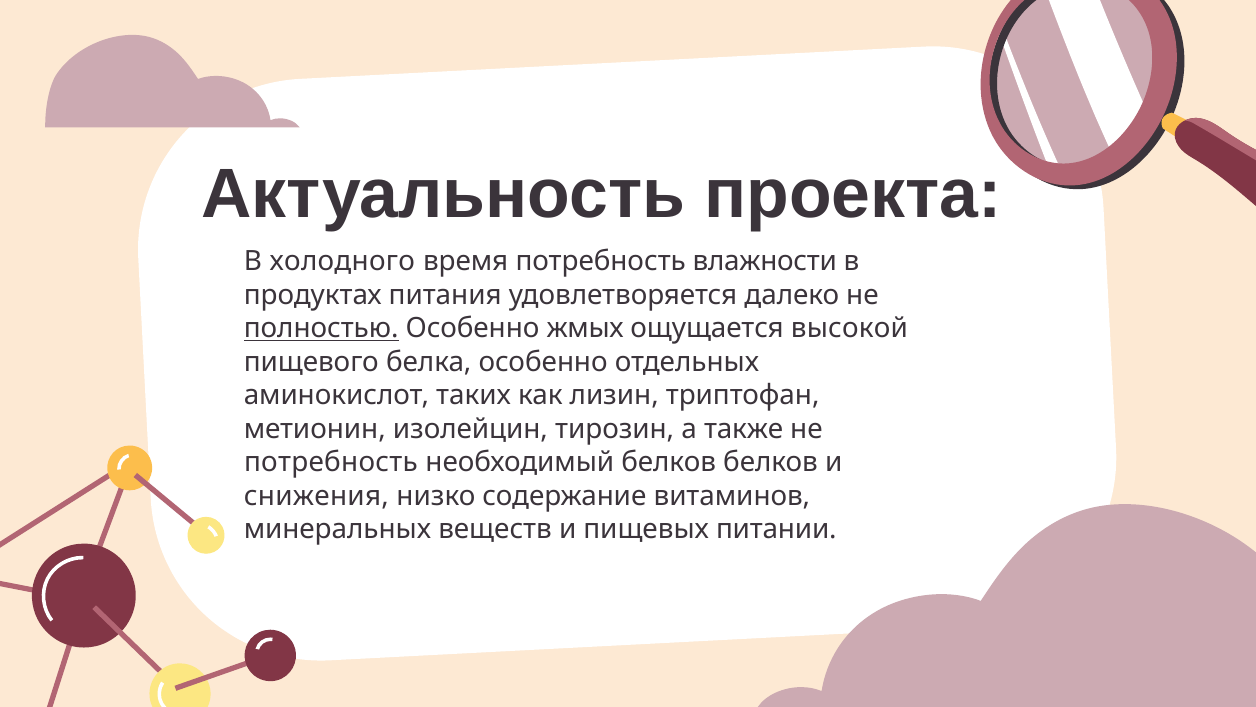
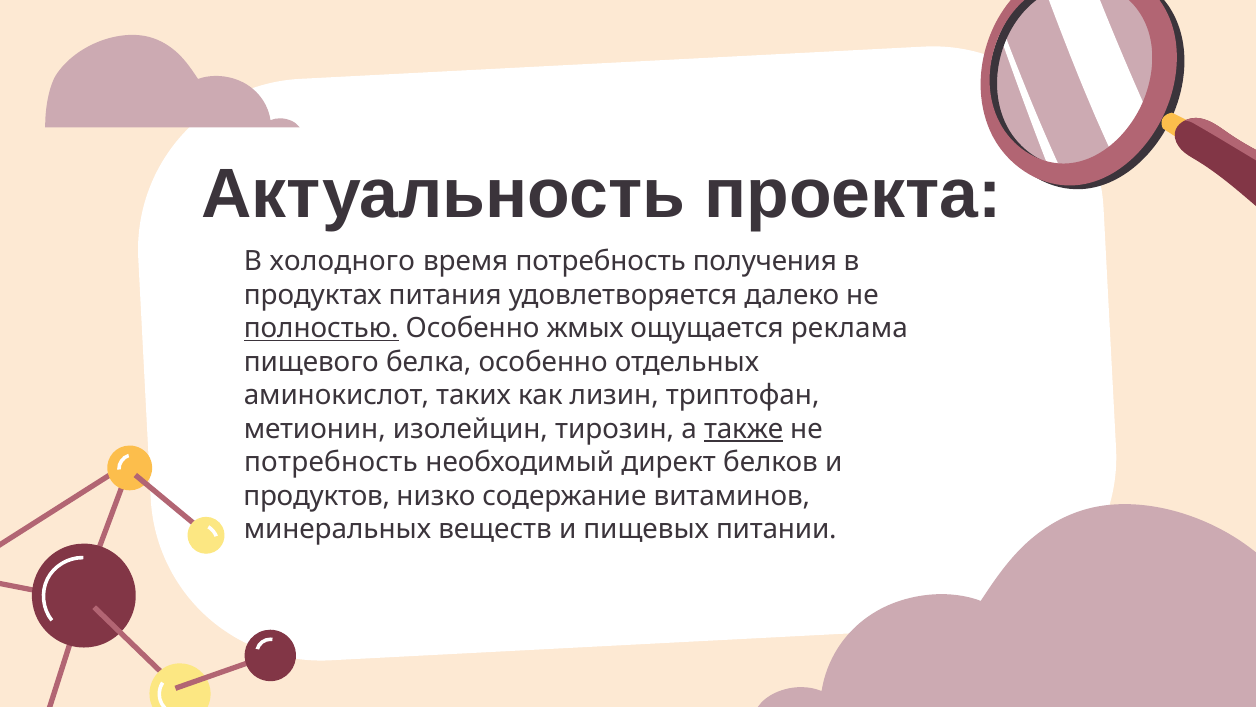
влажности: влажности -> получения (765, 261)
высокой: высокой -> реклама (849, 328)
также underline: none -> present (744, 429)
необходимый белков: белков -> директ (669, 462)
снижения: снижения -> продуктов (317, 496)
